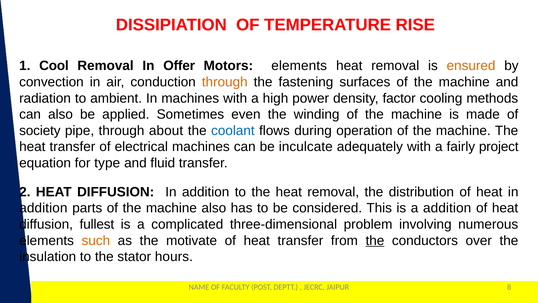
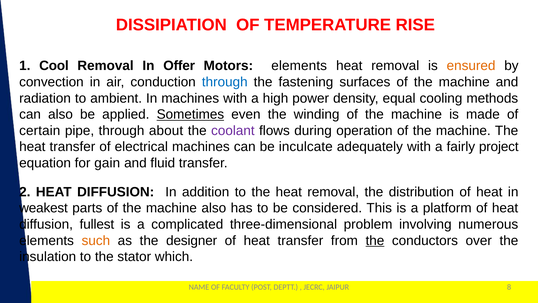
through colour: orange -> blue (225, 82)
factor: factor -> equal (399, 98)
Sometimes underline: none -> present (190, 114)
society: society -> certain (40, 130)
coolant colour: blue -> purple (233, 130)
type: type -> gain (107, 163)
addition: addition -> weakest (43, 208)
a addition: addition -> platform (447, 208)
motivate: motivate -> designer (192, 240)
hours: hours -> which (174, 256)
